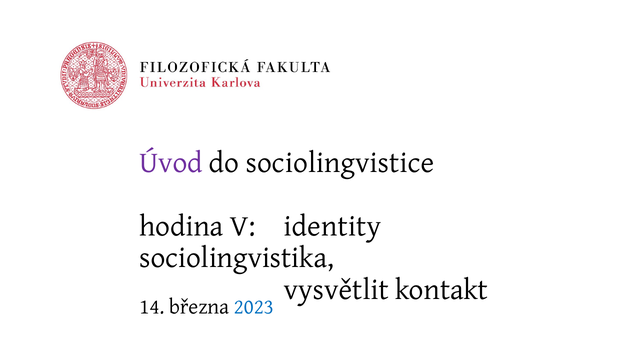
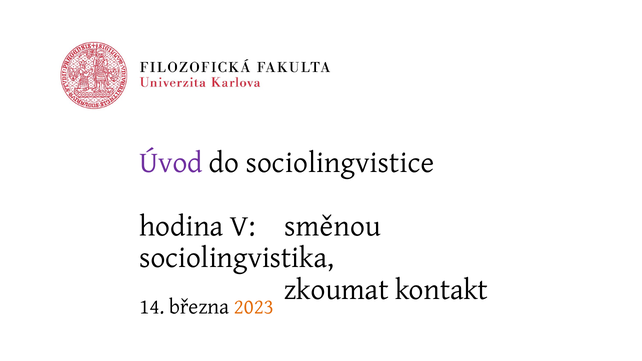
identity: identity -> směnou (332, 226)
vysvětlit: vysvětlit -> zkoumat (336, 290)
2023 colour: blue -> orange (254, 307)
